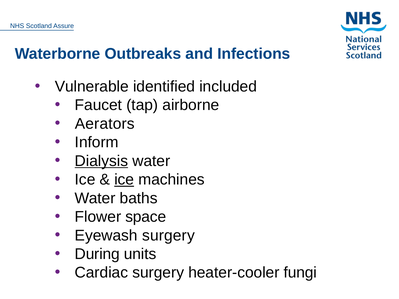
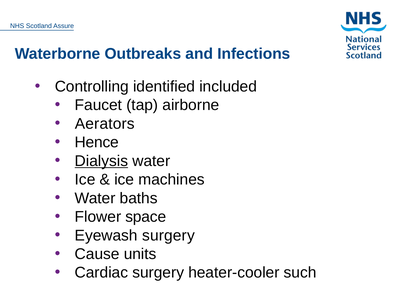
Vulnerable: Vulnerable -> Controlling (92, 87)
Inform: Inform -> Hence (97, 142)
ice underline: present -> none (124, 180)
During: During -> Cause (97, 254)
fungi: fungi -> such (300, 273)
